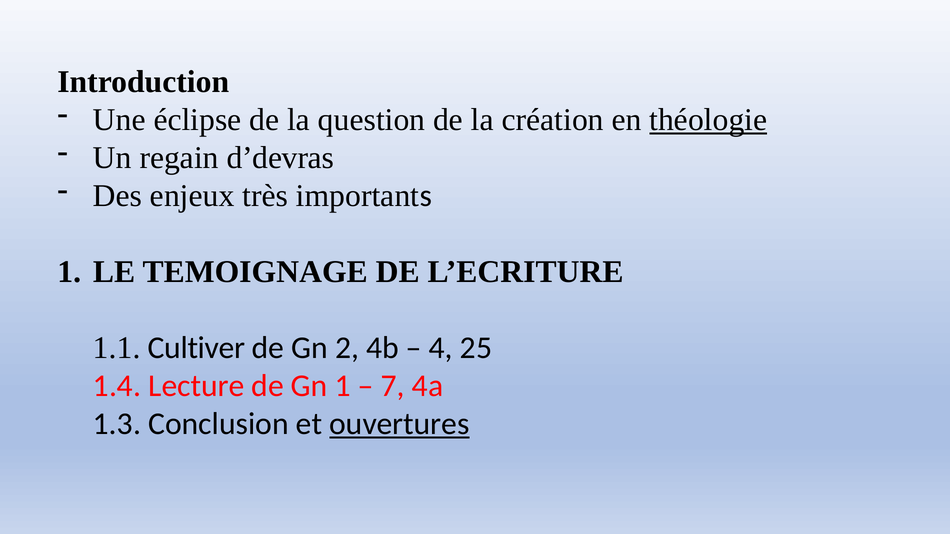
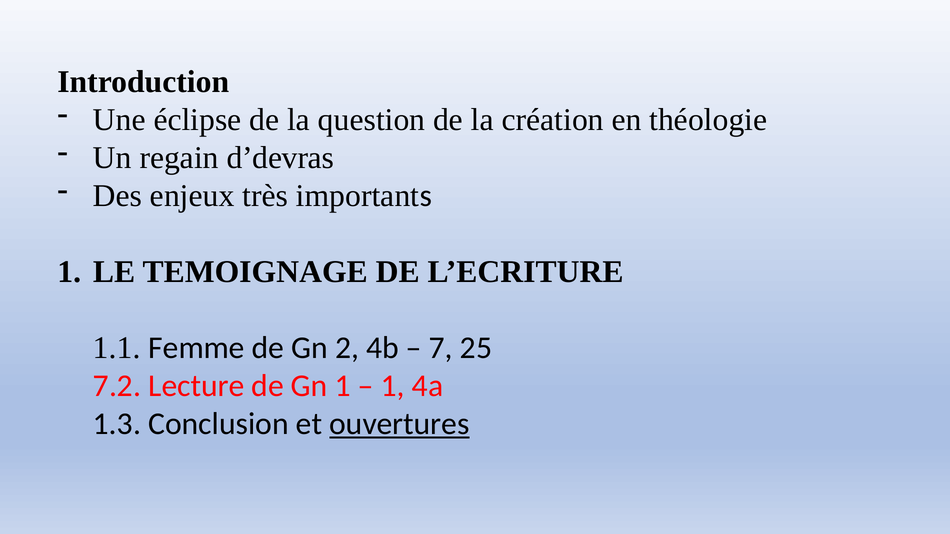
théologie underline: present -> none (708, 120)
Cultiver: Cultiver -> Femme (197, 348)
4: 4 -> 7 (441, 348)
1.4: 1.4 -> 7.2 (117, 386)
7: 7 -> 1 (393, 386)
